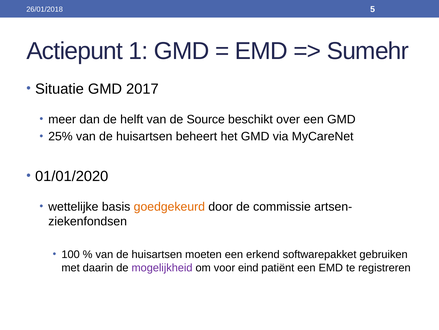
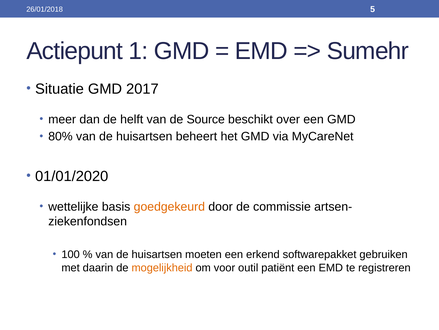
25%: 25% -> 80% (60, 136)
mogelijkheid colour: purple -> orange (162, 267)
eind: eind -> outil (248, 267)
